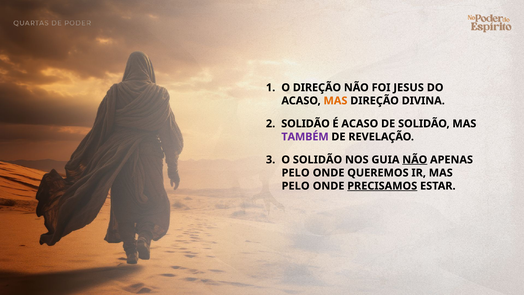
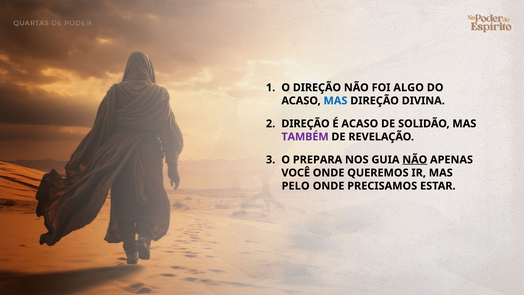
JESUS: JESUS -> ALGO (409, 88)
MAS colour: orange -> blue (335, 101)
SOLIDÃO: SOLIDÃO -> DIREÇÃO (306, 124)
O SOLIDÃO: SOLIDÃO -> PREPARA (318, 160)
PELO: PELO -> VOCÊ (296, 173)
PRECISAMOS underline: present -> none (382, 186)
